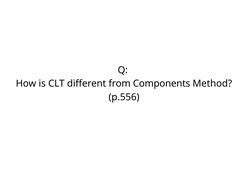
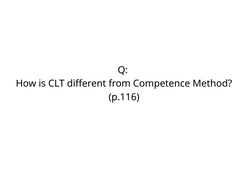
Components: Components -> Competence (162, 84)
p.556: p.556 -> p.116 (124, 97)
